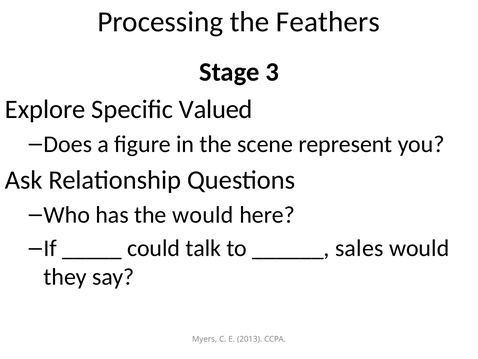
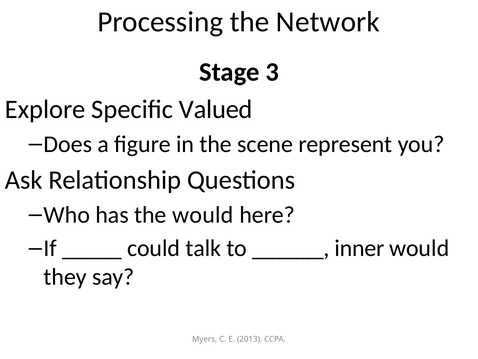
Feathers: Feathers -> Network (328, 22)
sales: sales -> inner (360, 248)
